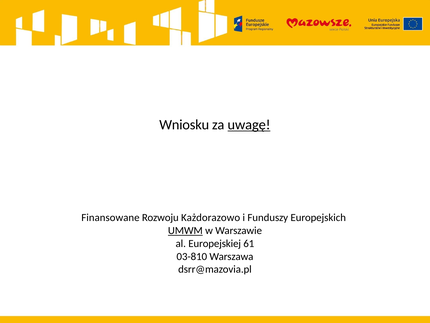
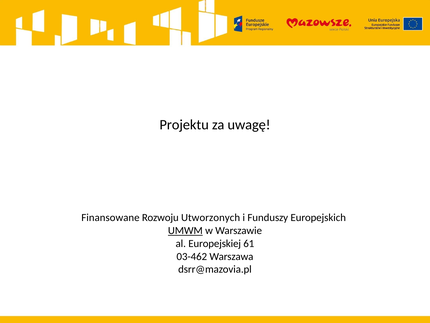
Wniosku: Wniosku -> Projektu (184, 125)
uwagę underline: present -> none (249, 125)
Każdorazowo: Każdorazowo -> Utworzonych (211, 217)
03-810: 03-810 -> 03-462 (192, 256)
